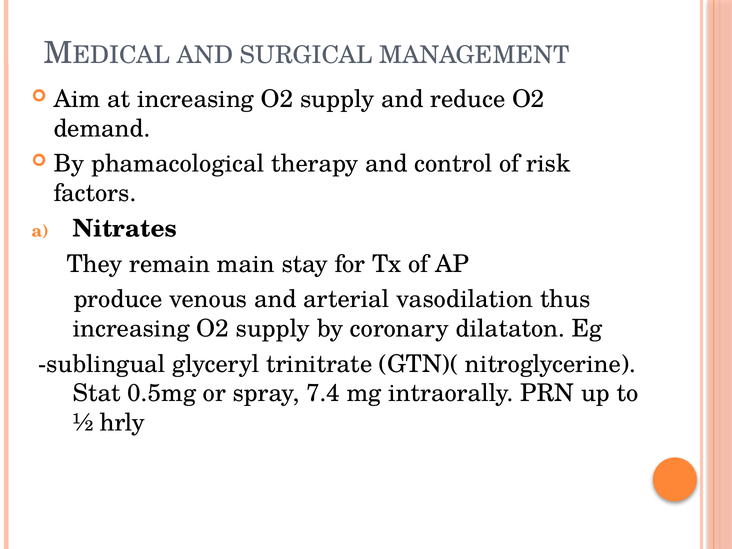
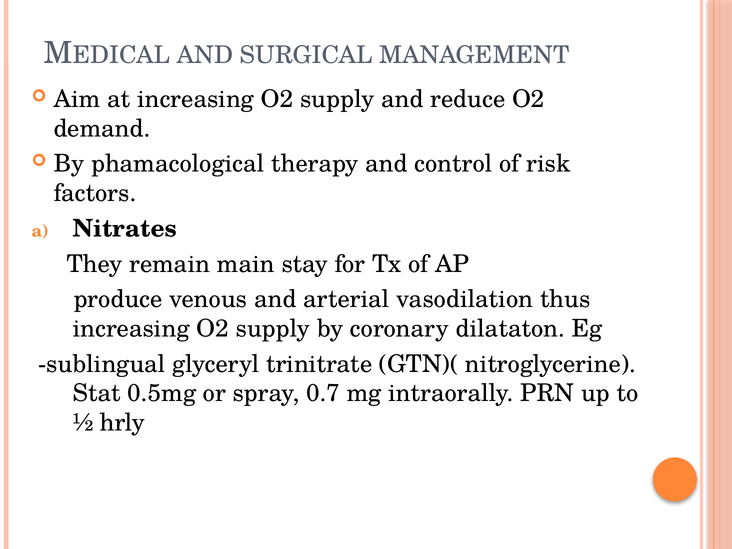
7.4: 7.4 -> 0.7 (323, 393)
